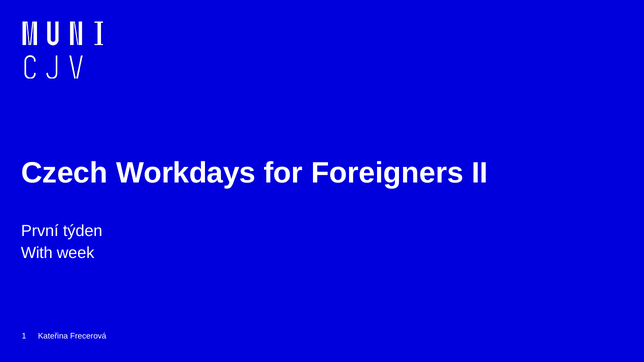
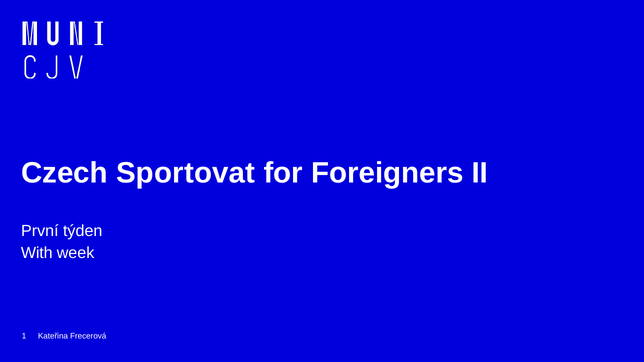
Workdays: Workdays -> Sportovat (186, 173)
